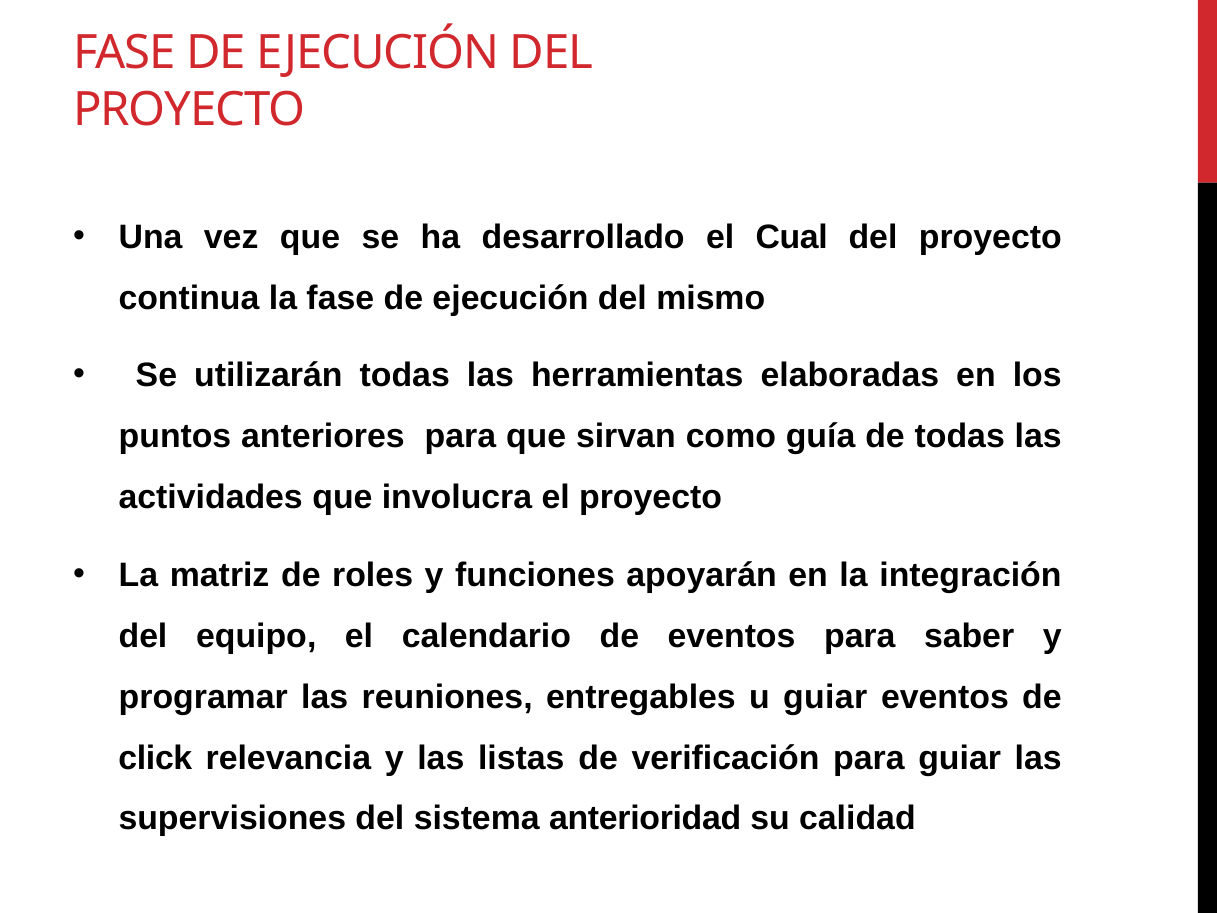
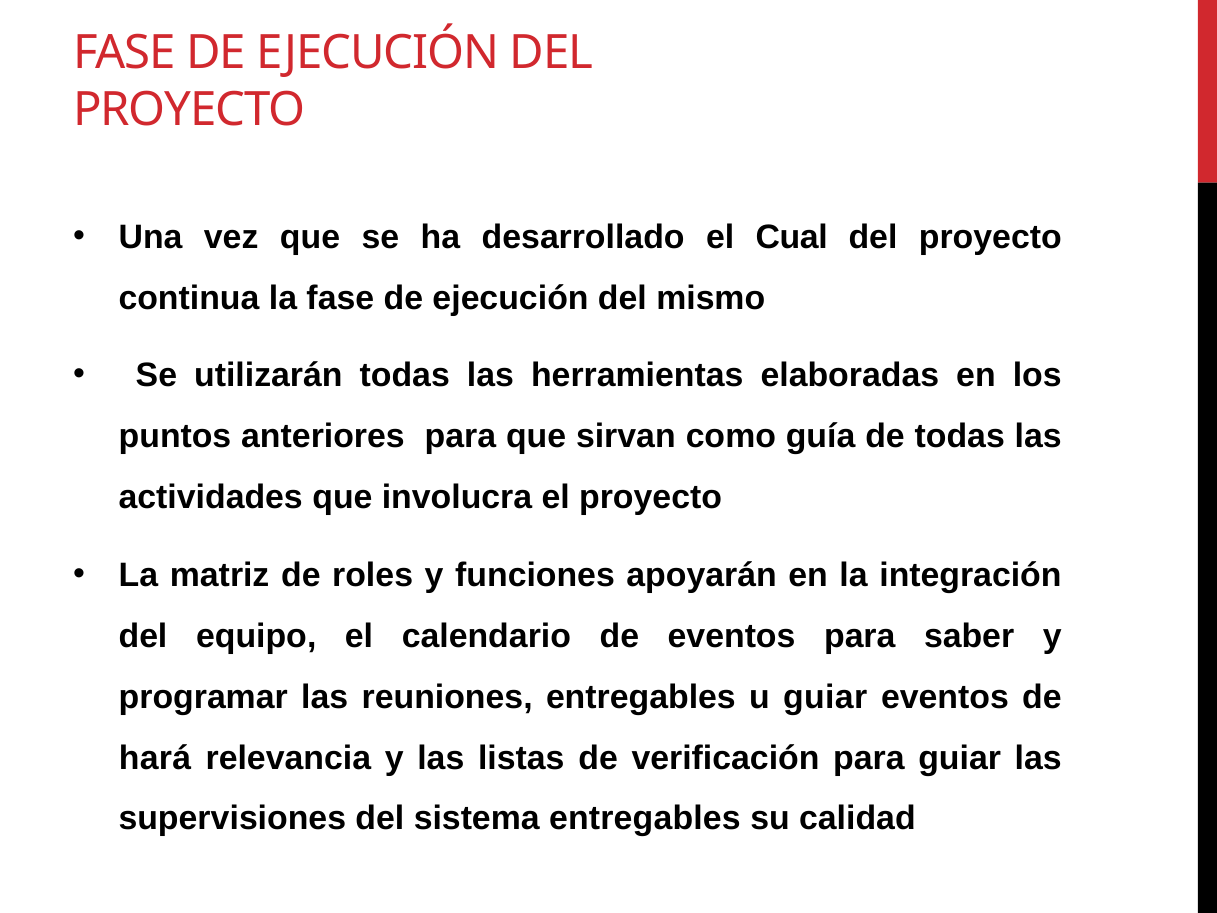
click: click -> hará (155, 758)
sistema anterioridad: anterioridad -> entregables (645, 819)
